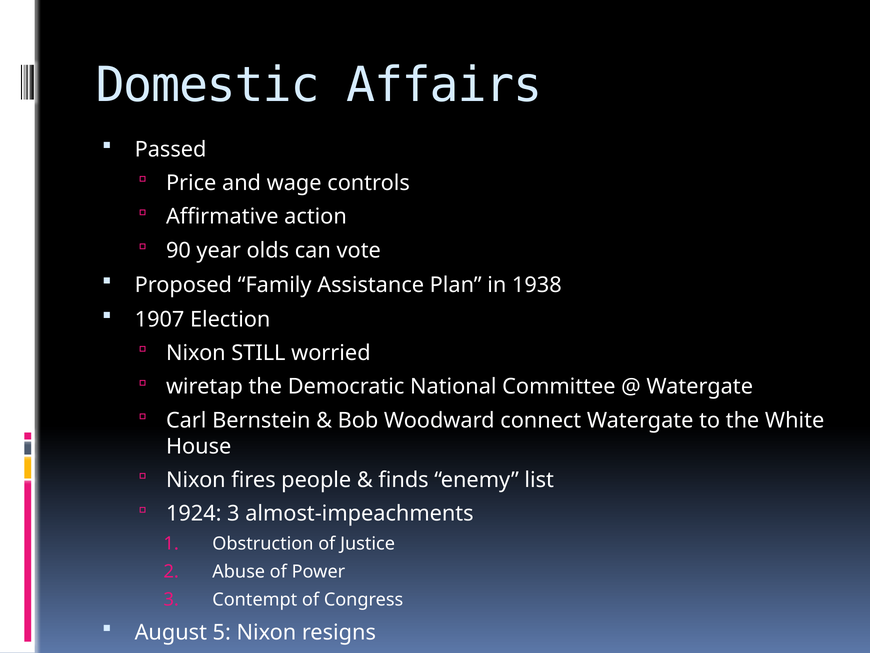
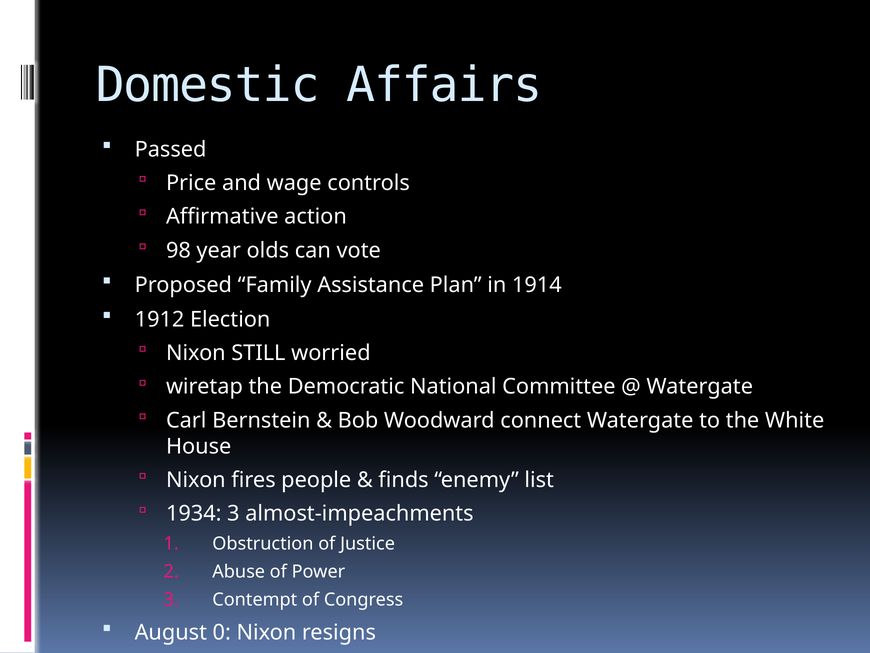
90: 90 -> 98 (178, 250)
1938: 1938 -> 1914 (537, 285)
1907: 1907 -> 1912 (160, 319)
1924: 1924 -> 1934 (194, 513)
5: 5 -> 0 (222, 632)
